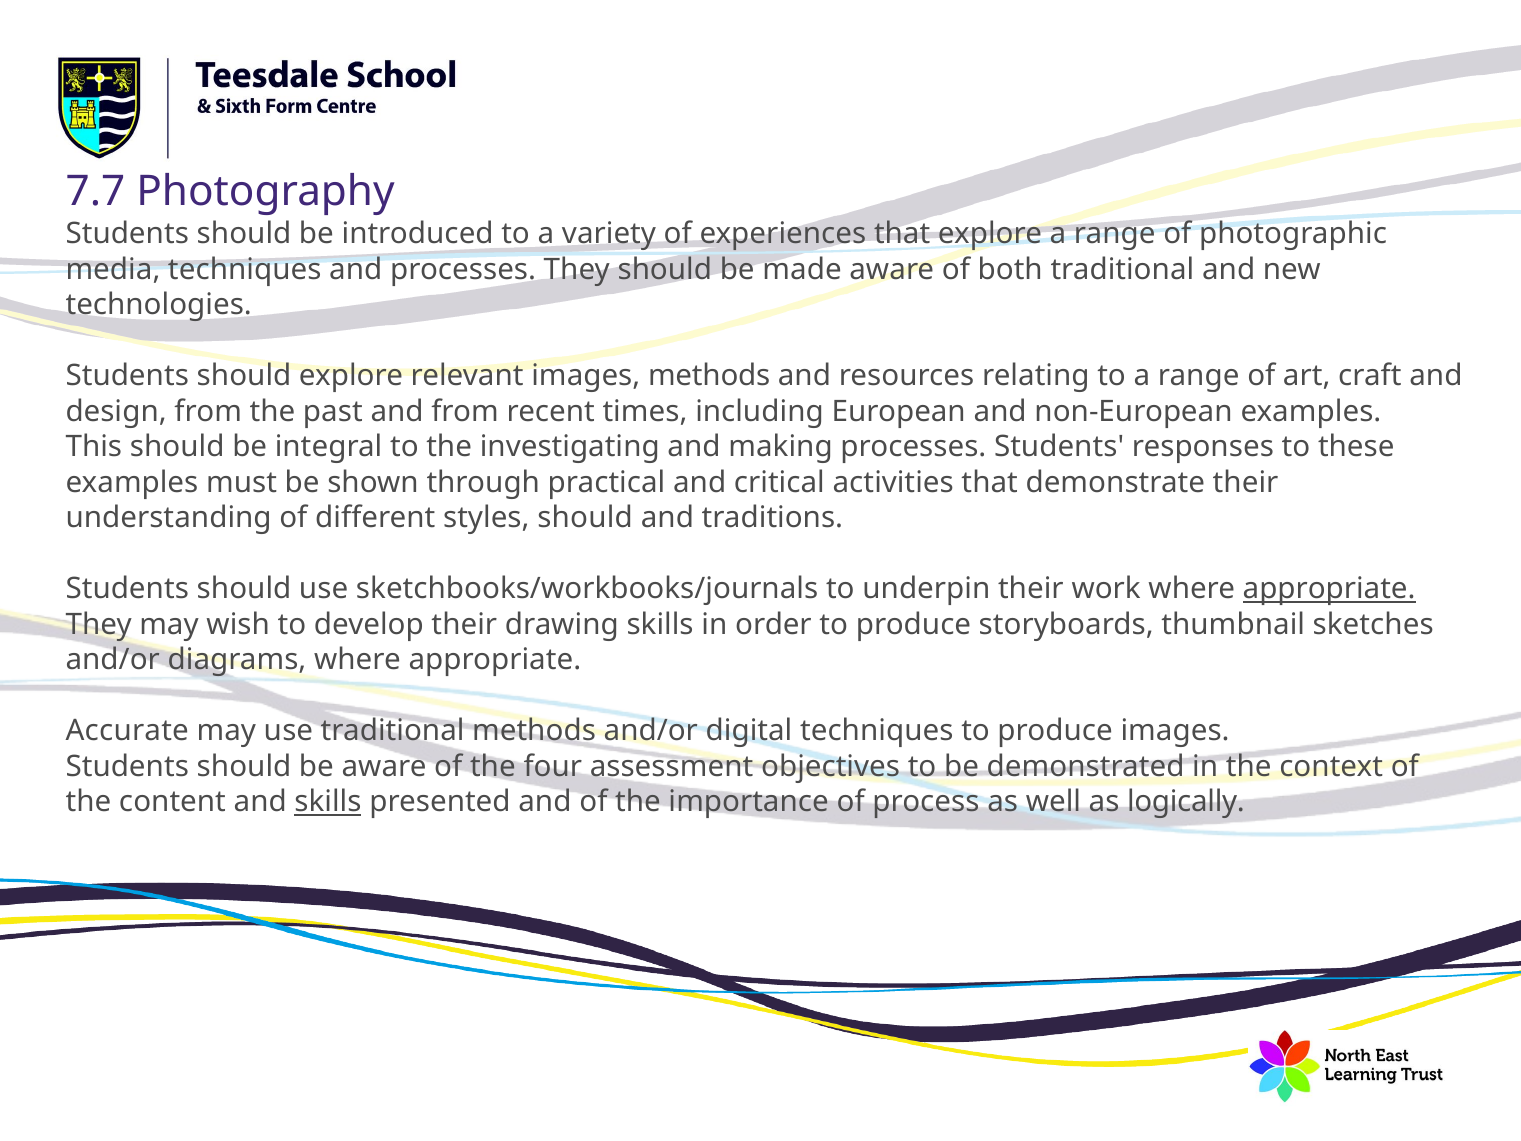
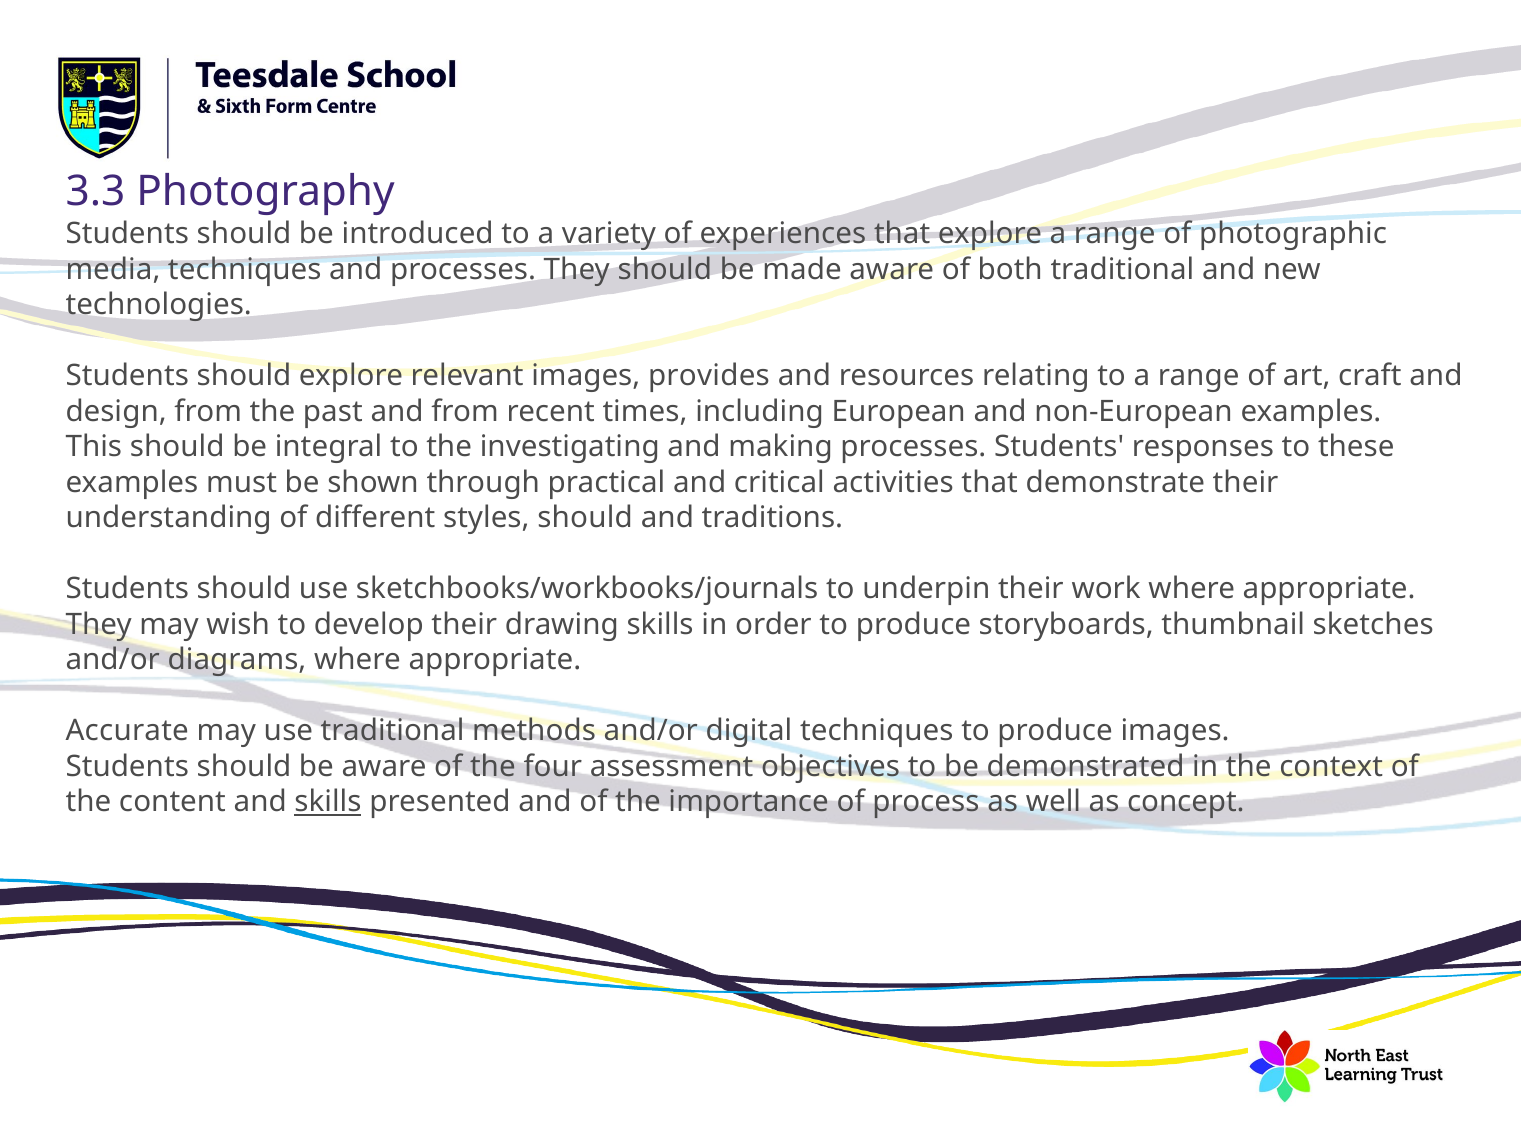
7.7: 7.7 -> 3.3 (95, 192)
images methods: methods -> provides (709, 376)
appropriate underline: present -> none (1329, 589)
logically: logically -> concept (1186, 802)
